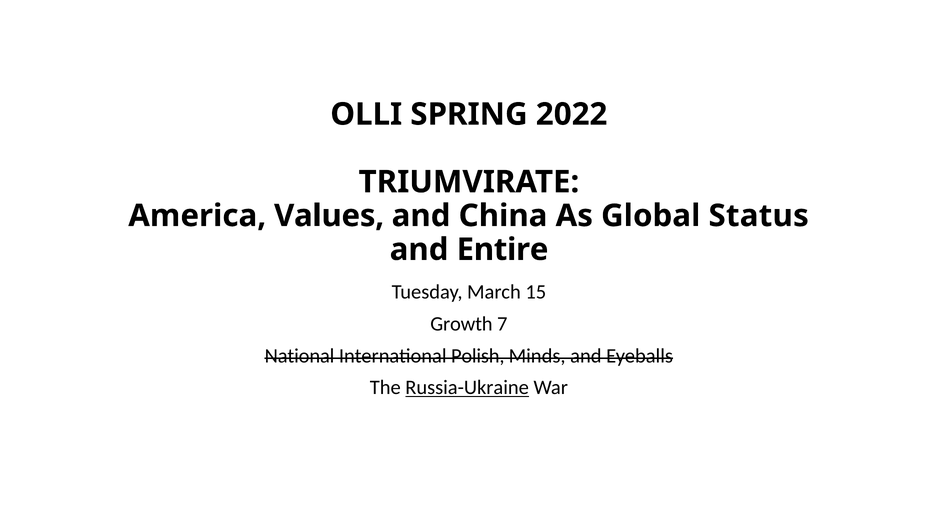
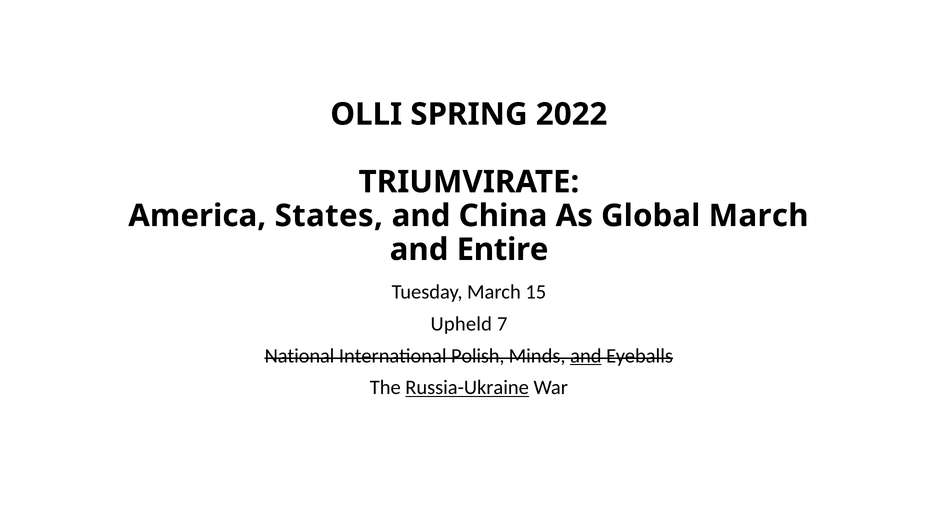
Values: Values -> States (329, 216)
Global Status: Status -> March (759, 216)
Growth: Growth -> Upheld (461, 324)
and underline: none -> present (586, 355)
